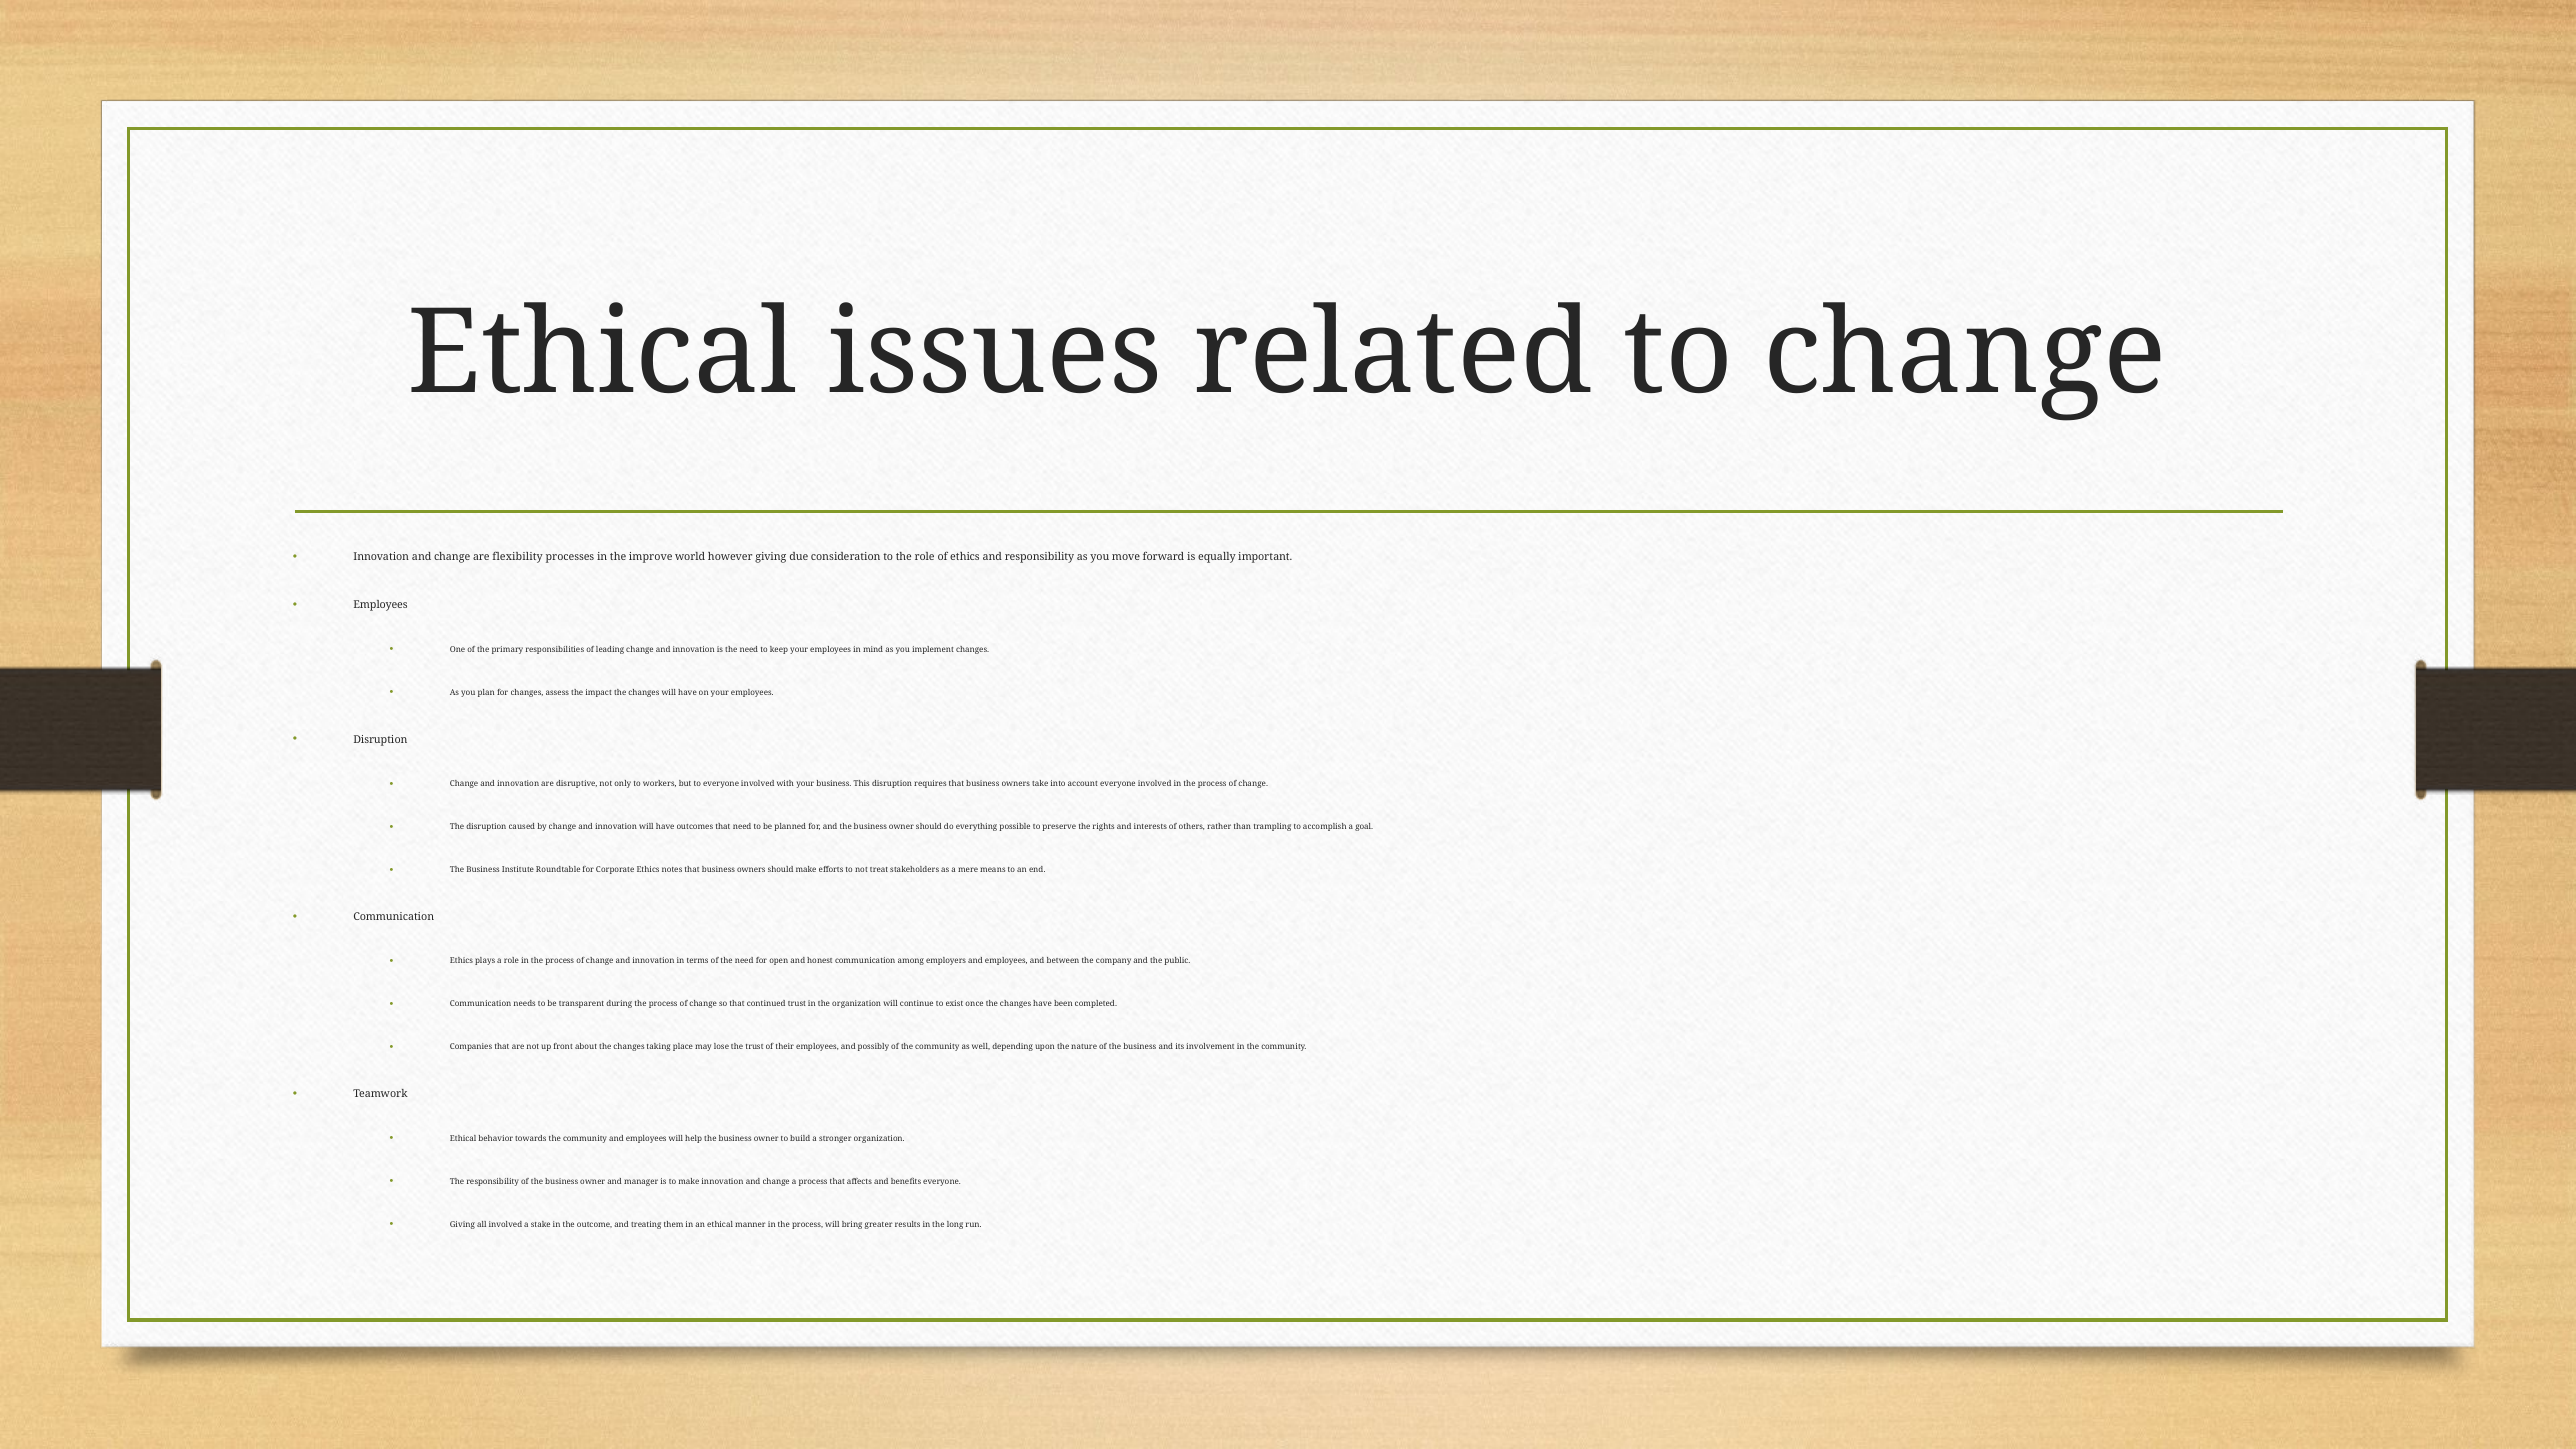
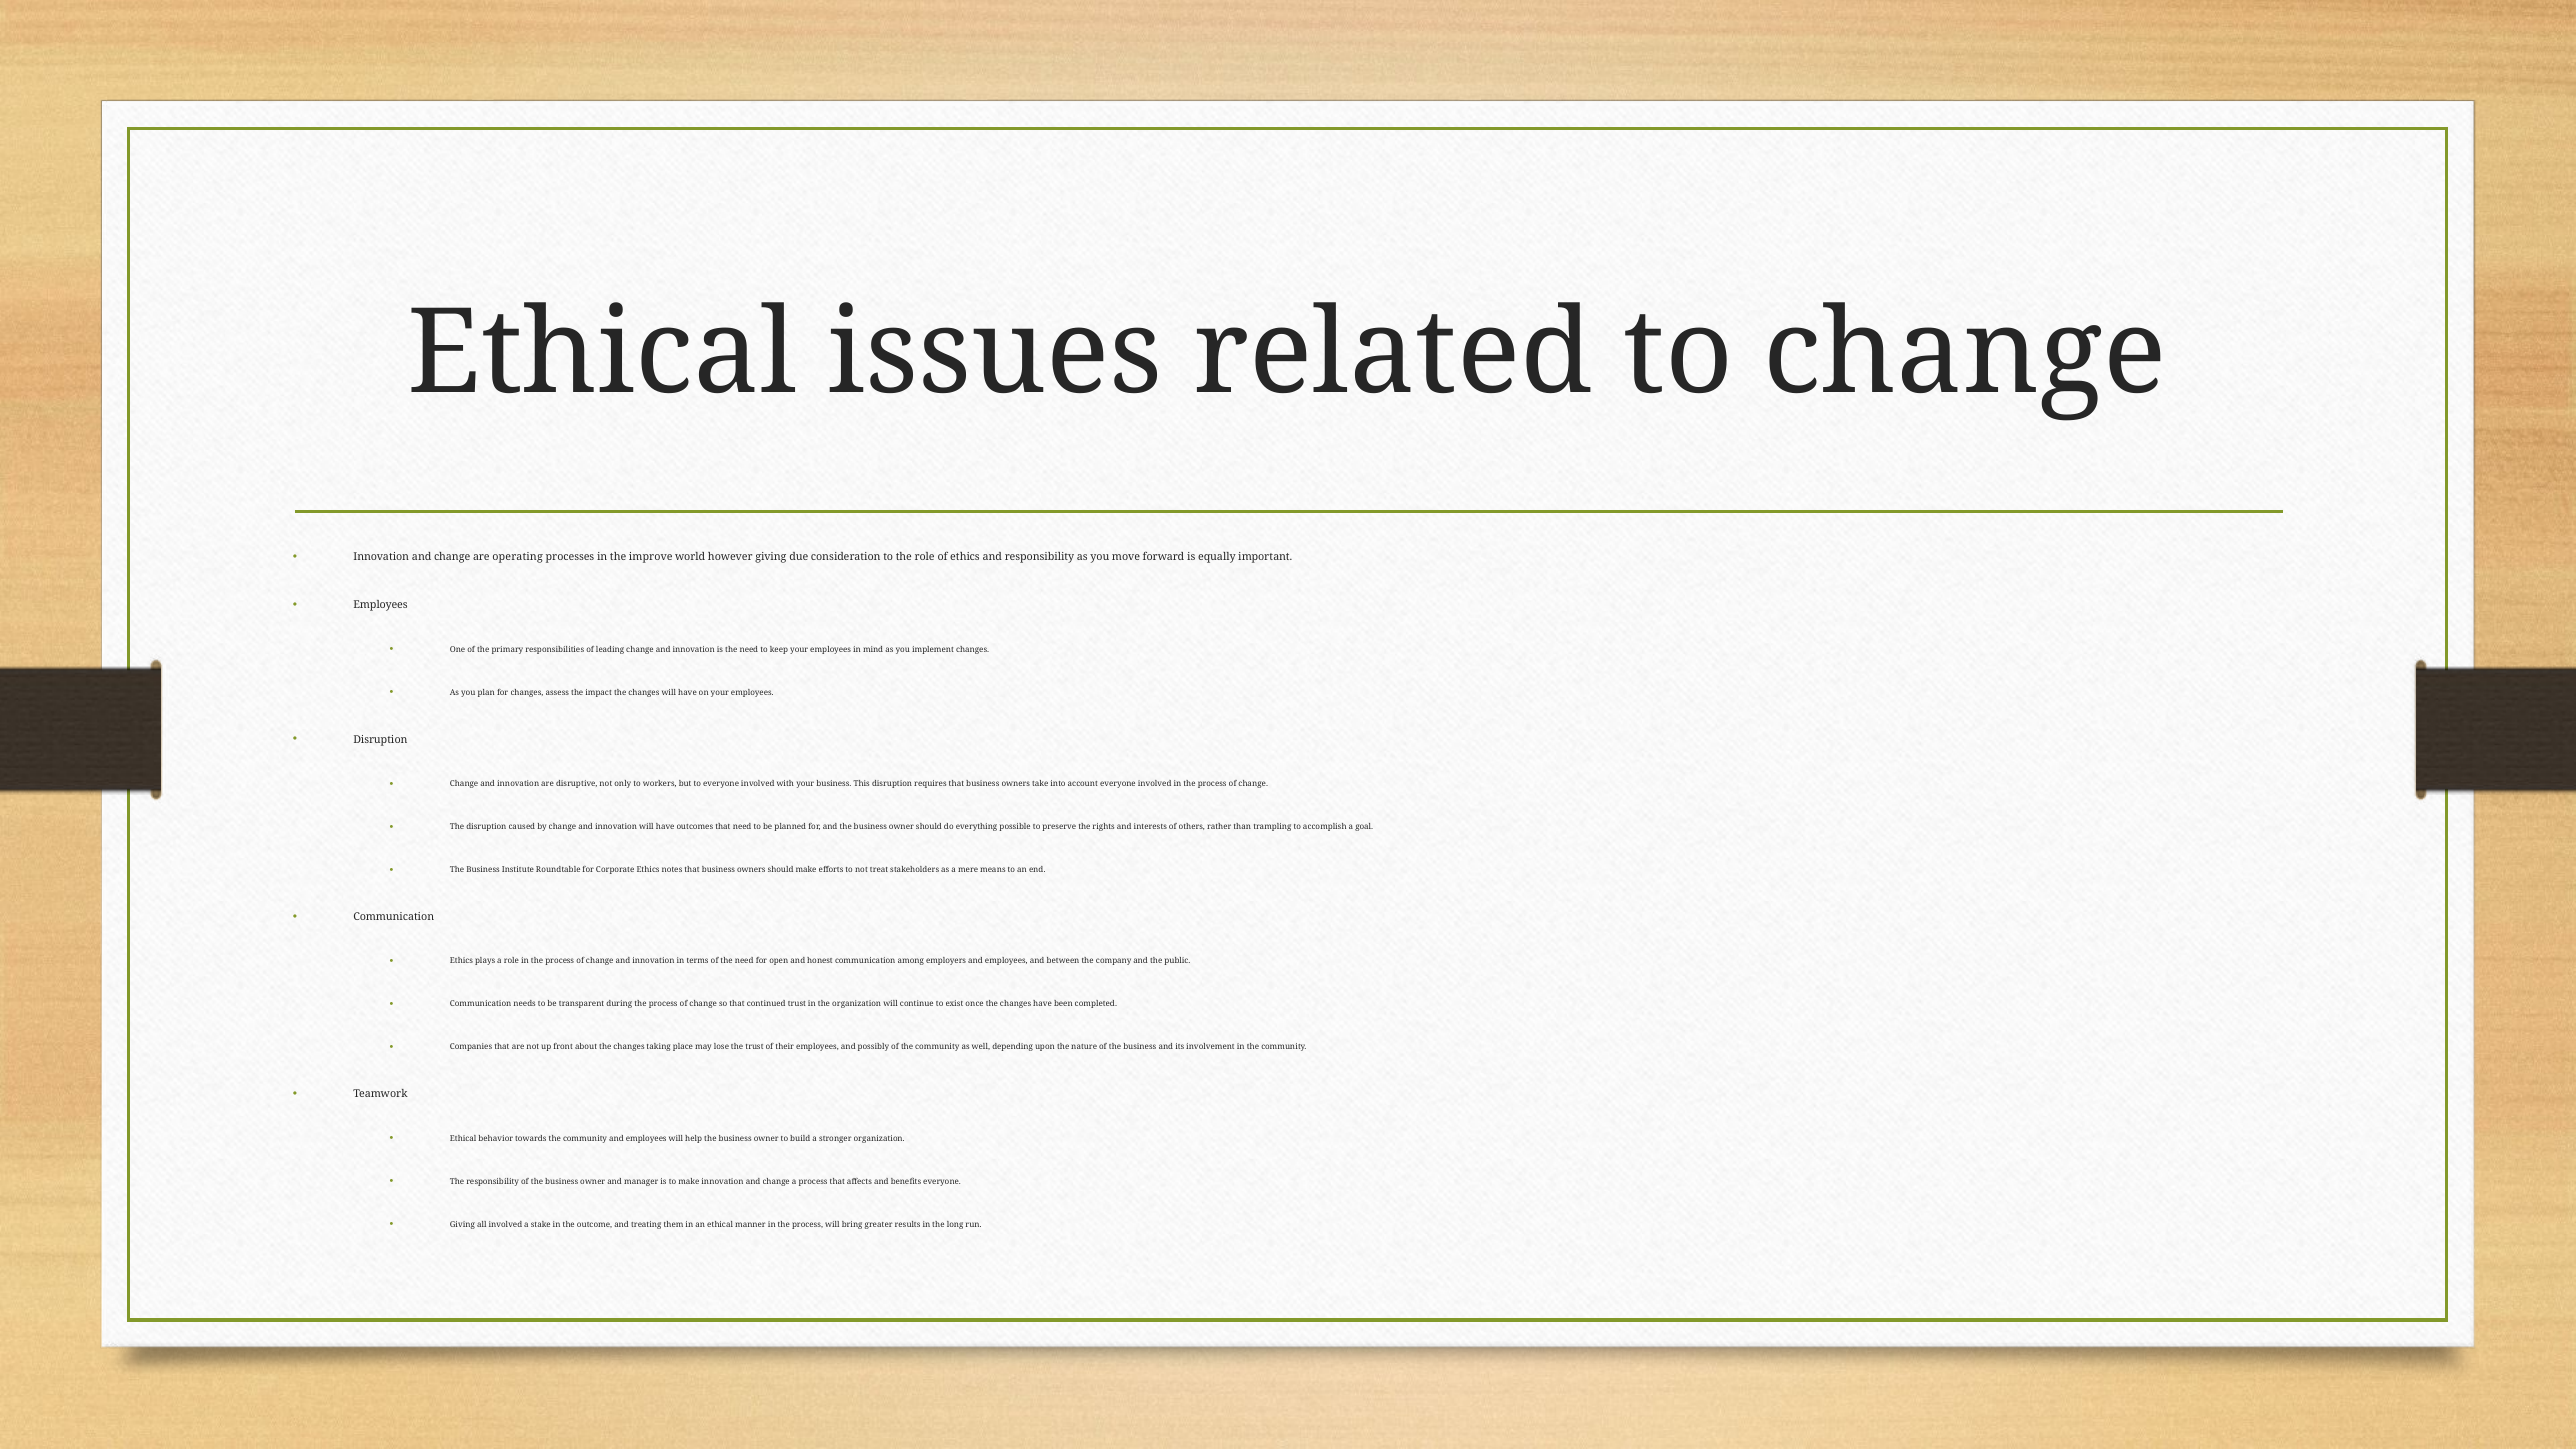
flexibility: flexibility -> operating (518, 557)
